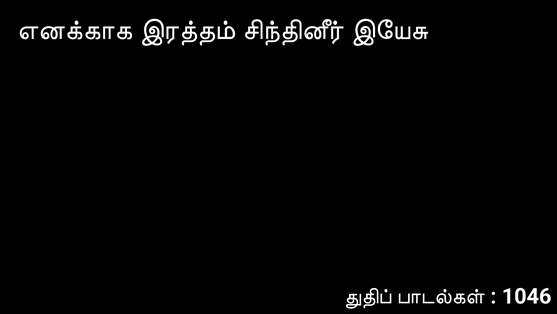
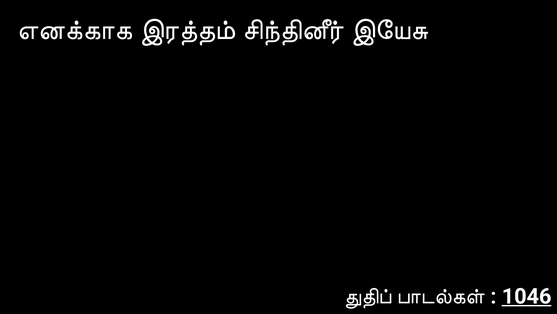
1046 underline: none -> present (527, 296)
